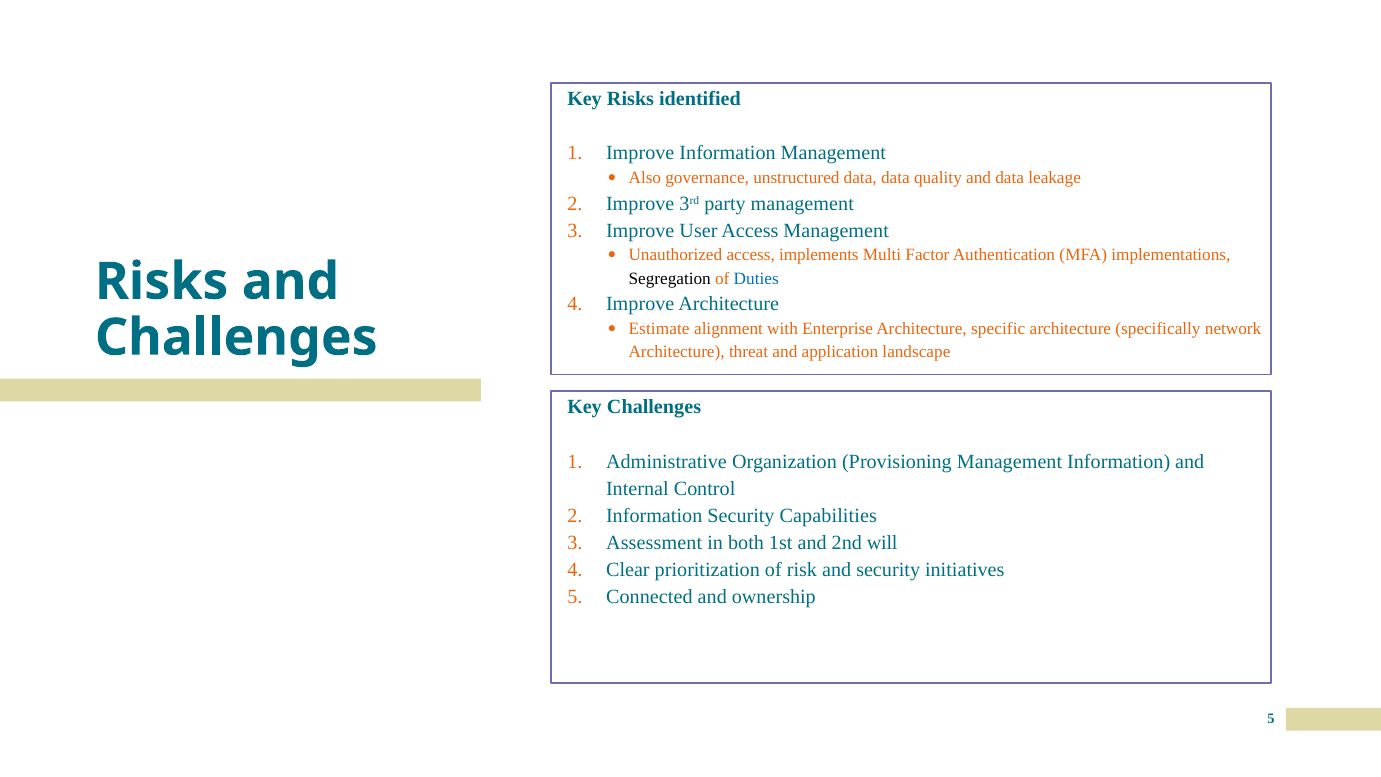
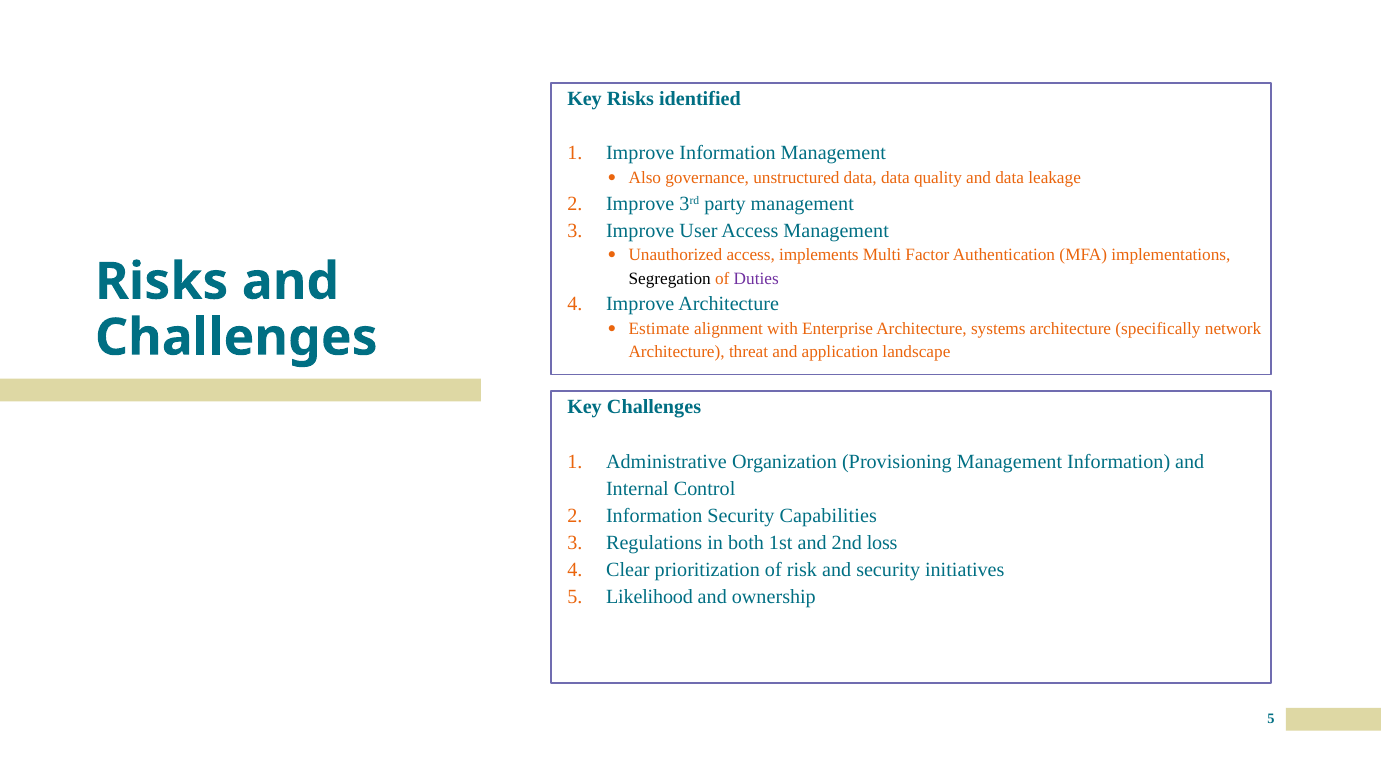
Duties colour: blue -> purple (756, 278)
specific: specific -> systems (998, 329)
Assessment: Assessment -> Regulations (654, 543)
will: will -> loss (882, 543)
Connected: Connected -> Likelihood (650, 597)
